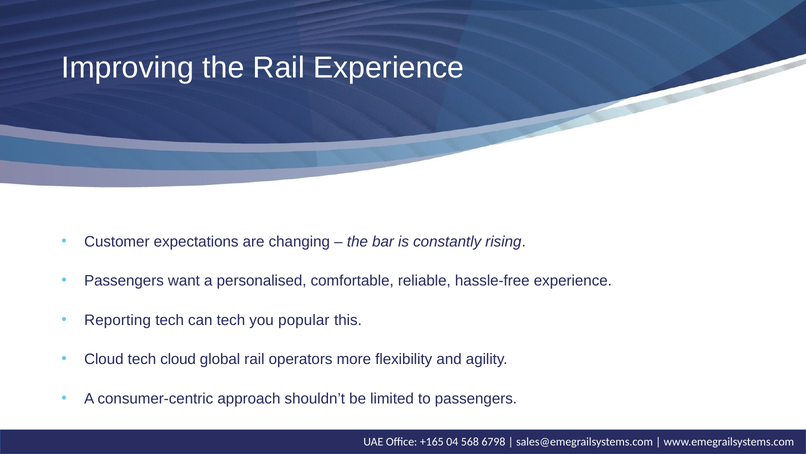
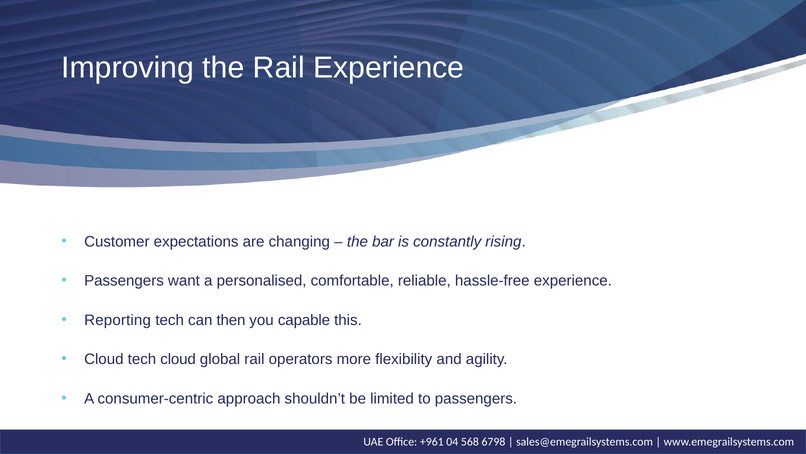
can tech: tech -> then (231, 320)
popular: popular -> capable (304, 320)
+165: +165 -> +961 (432, 441)
